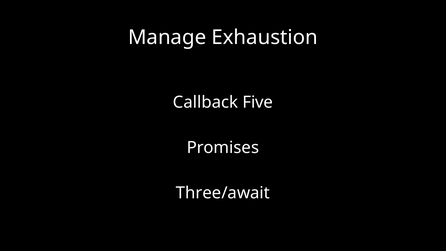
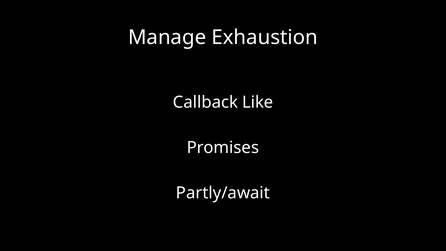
Five: Five -> Like (258, 102)
Three/await: Three/await -> Partly/await (223, 193)
